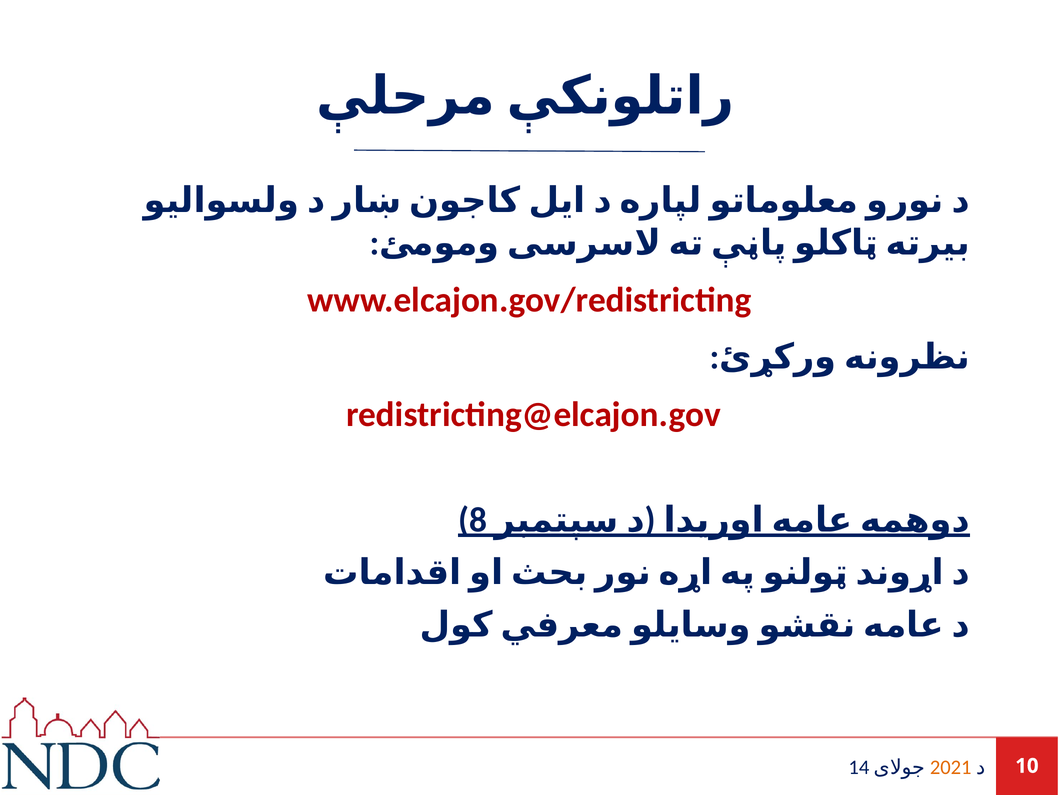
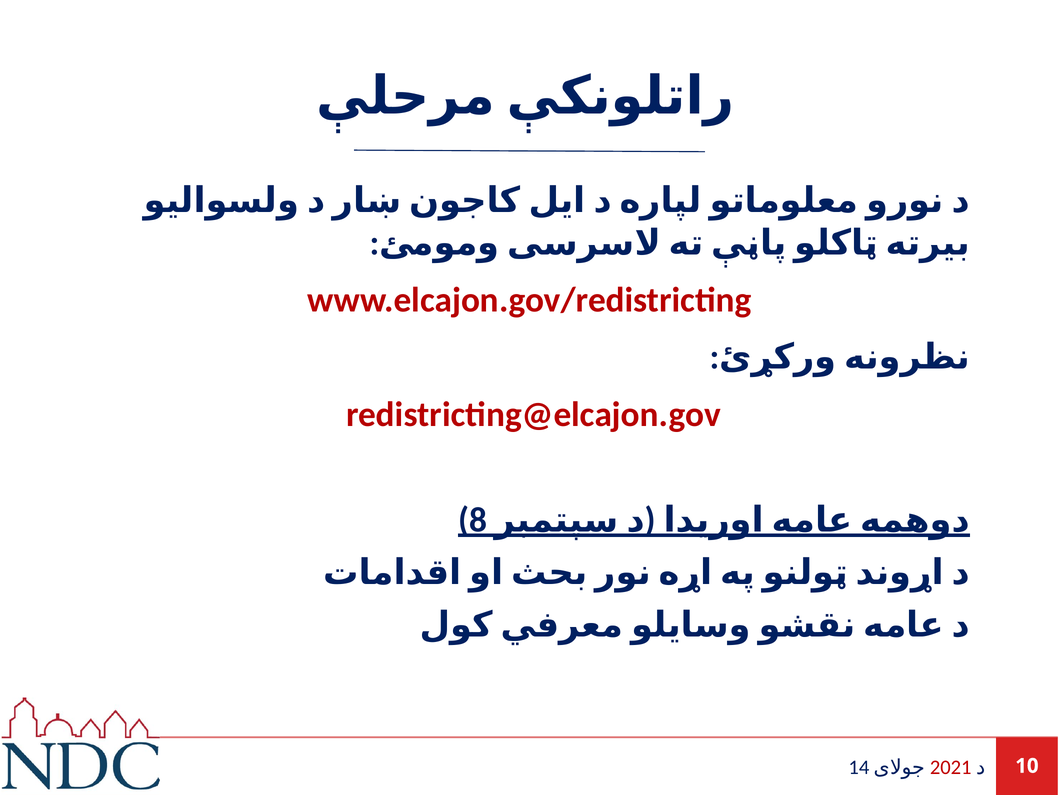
2021 colour: orange -> red (951, 767)
